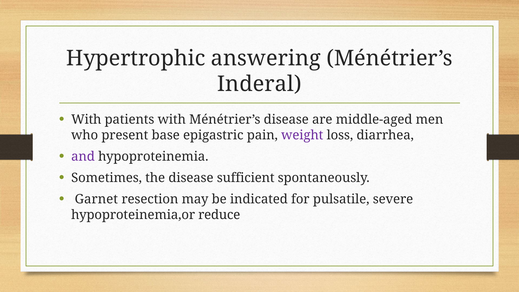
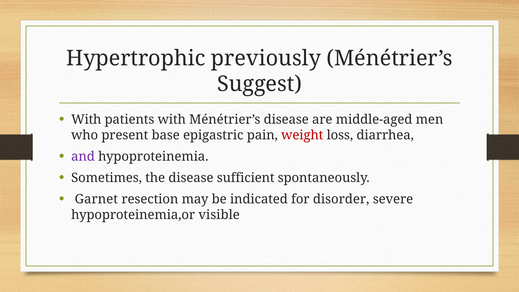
answering: answering -> previously (266, 58)
Inderal: Inderal -> Suggest (259, 84)
weight colour: purple -> red (302, 135)
pulsatile: pulsatile -> disorder (341, 199)
reduce: reduce -> visible (219, 215)
